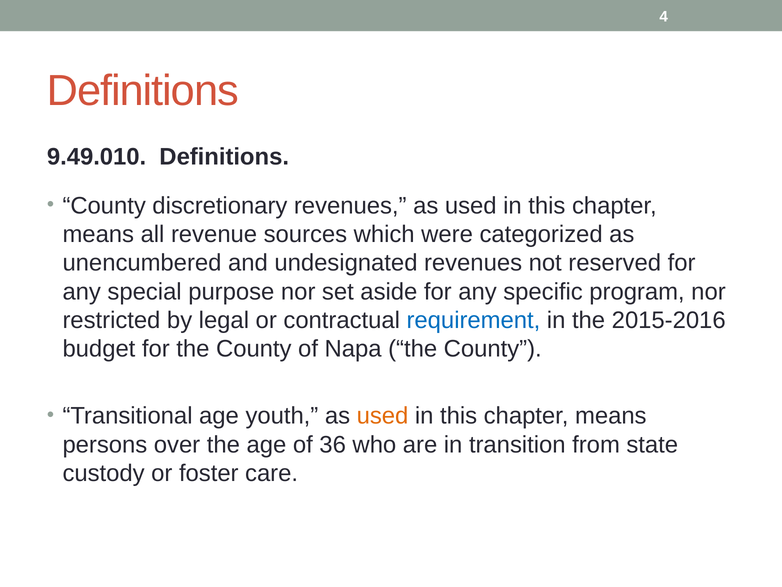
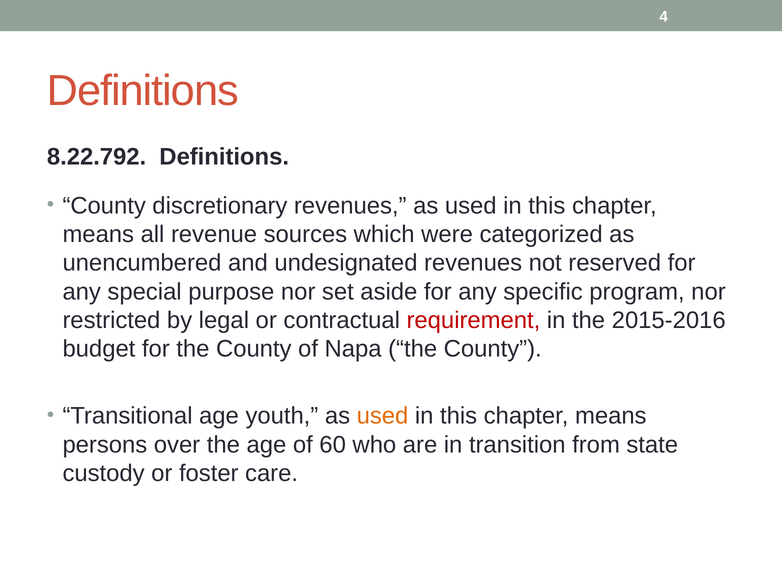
9.49.010: 9.49.010 -> 8.22.792 (97, 157)
requirement colour: blue -> red (473, 320)
36: 36 -> 60 (333, 444)
